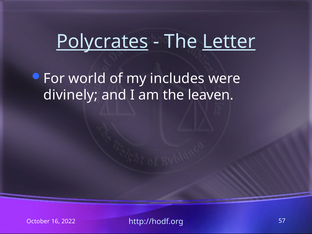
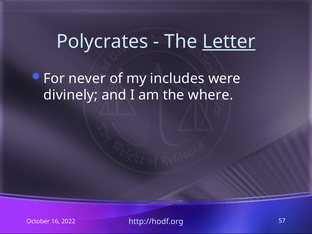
Polycrates underline: present -> none (102, 42)
world: world -> never (87, 78)
leaven: leaven -> where (211, 95)
